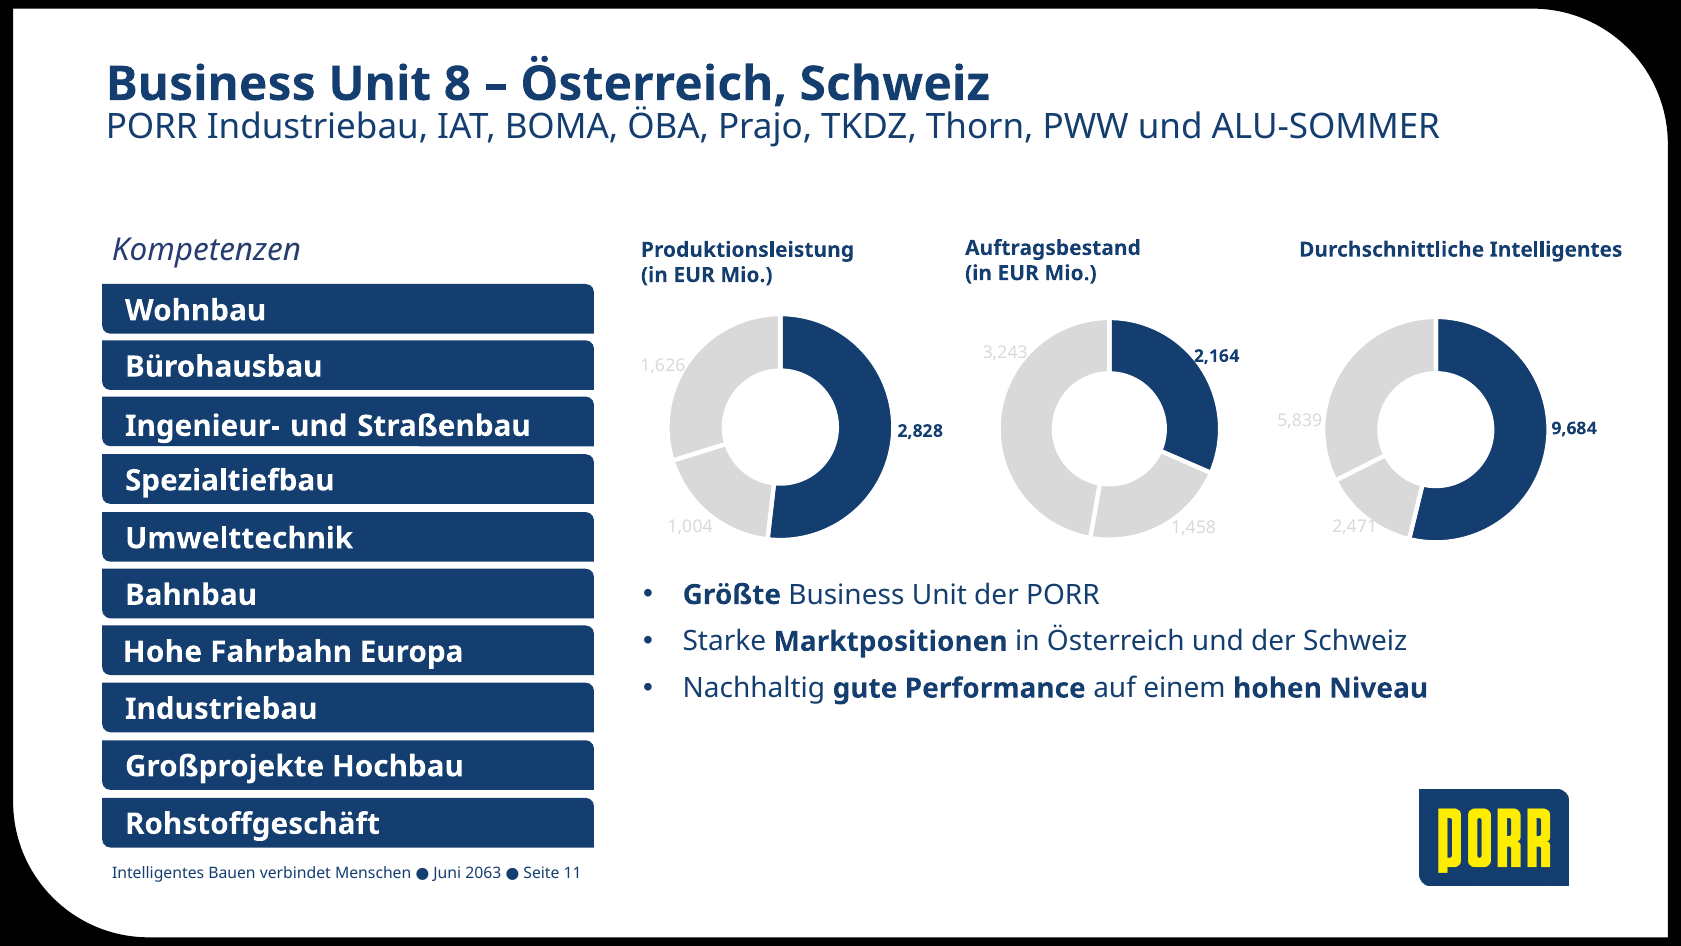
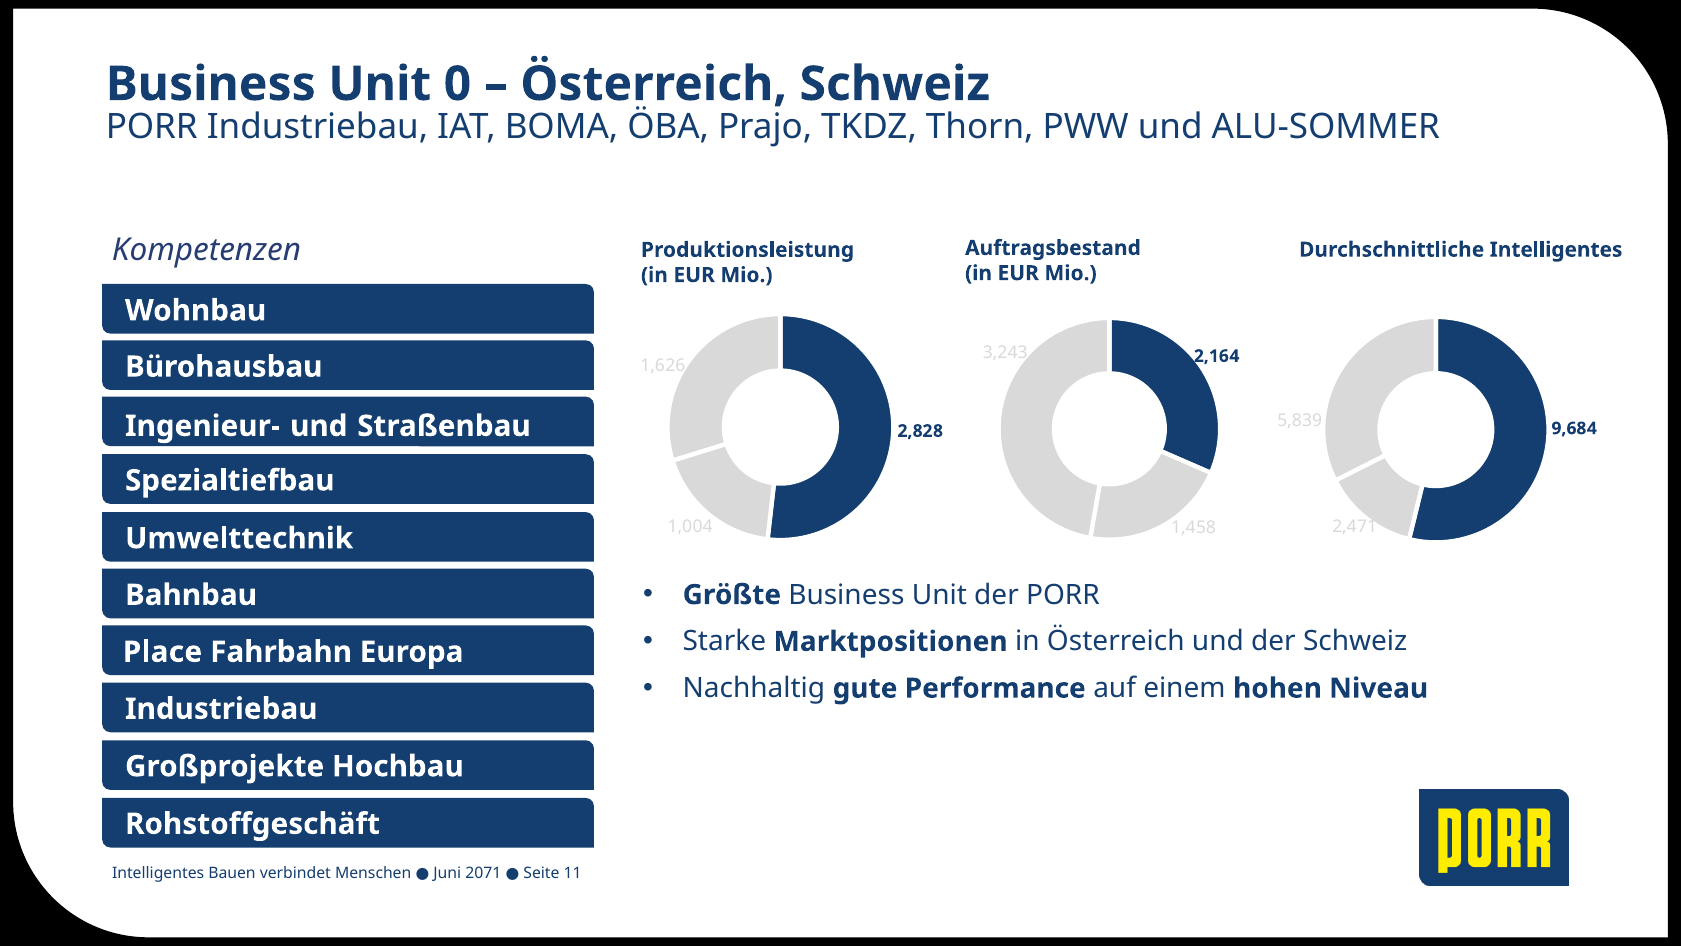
8: 8 -> 0 (457, 84)
Hohe: Hohe -> Place (162, 652)
2063: 2063 -> 2071 (483, 873)
